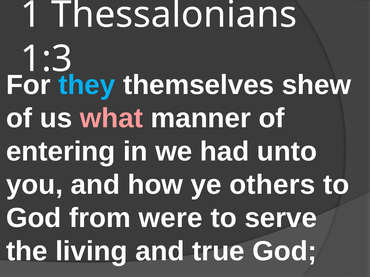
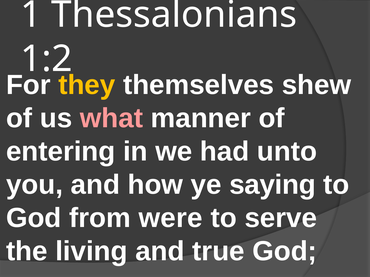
1:3: 1:3 -> 1:2 (46, 59)
they colour: light blue -> yellow (87, 85)
others: others -> saying (272, 185)
